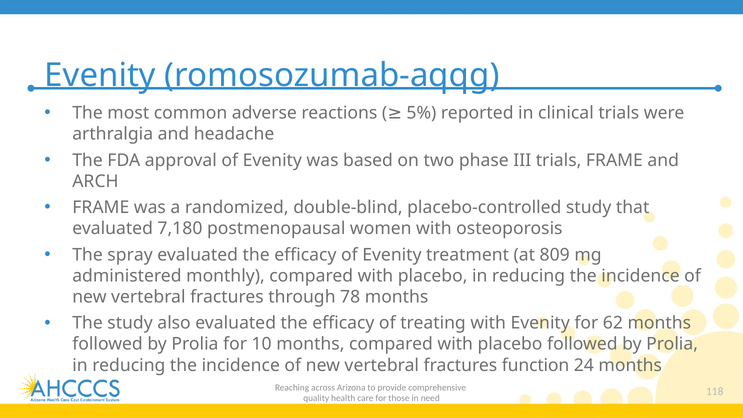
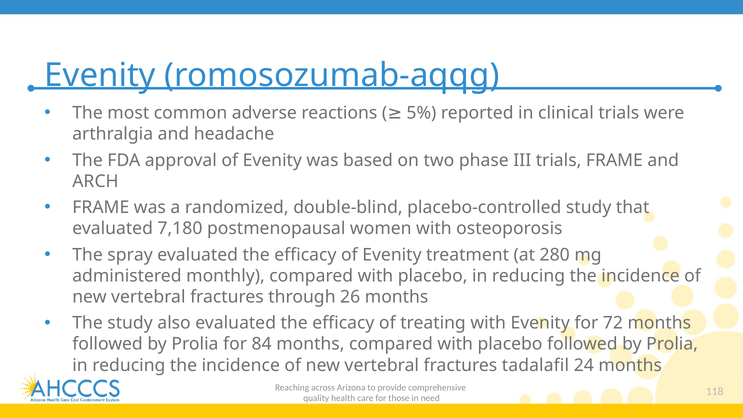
809: 809 -> 280 (555, 255)
78: 78 -> 26 (350, 297)
62: 62 -> 72 (613, 323)
10: 10 -> 84 (262, 344)
function: function -> tadalafil (535, 365)
